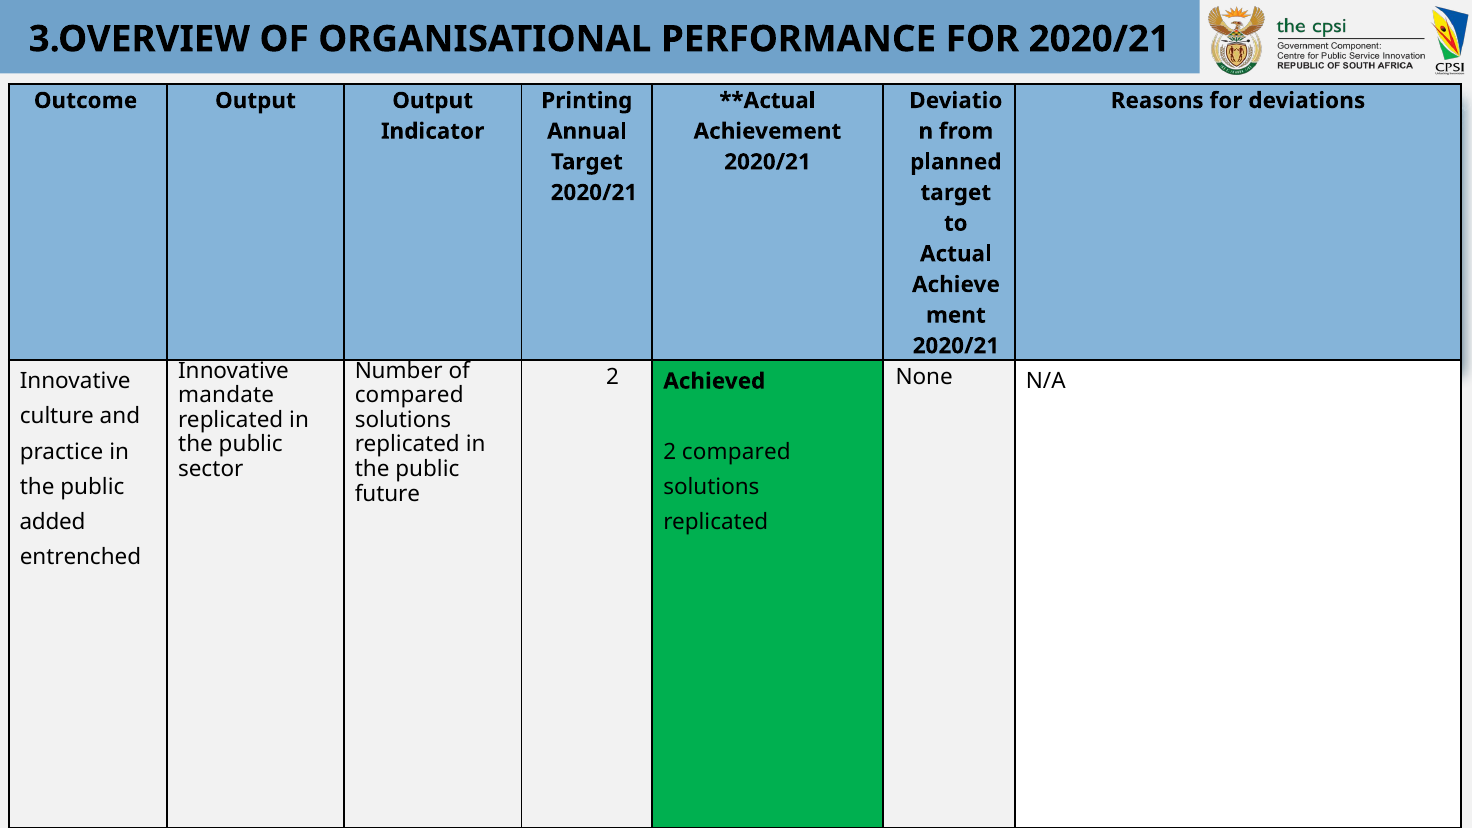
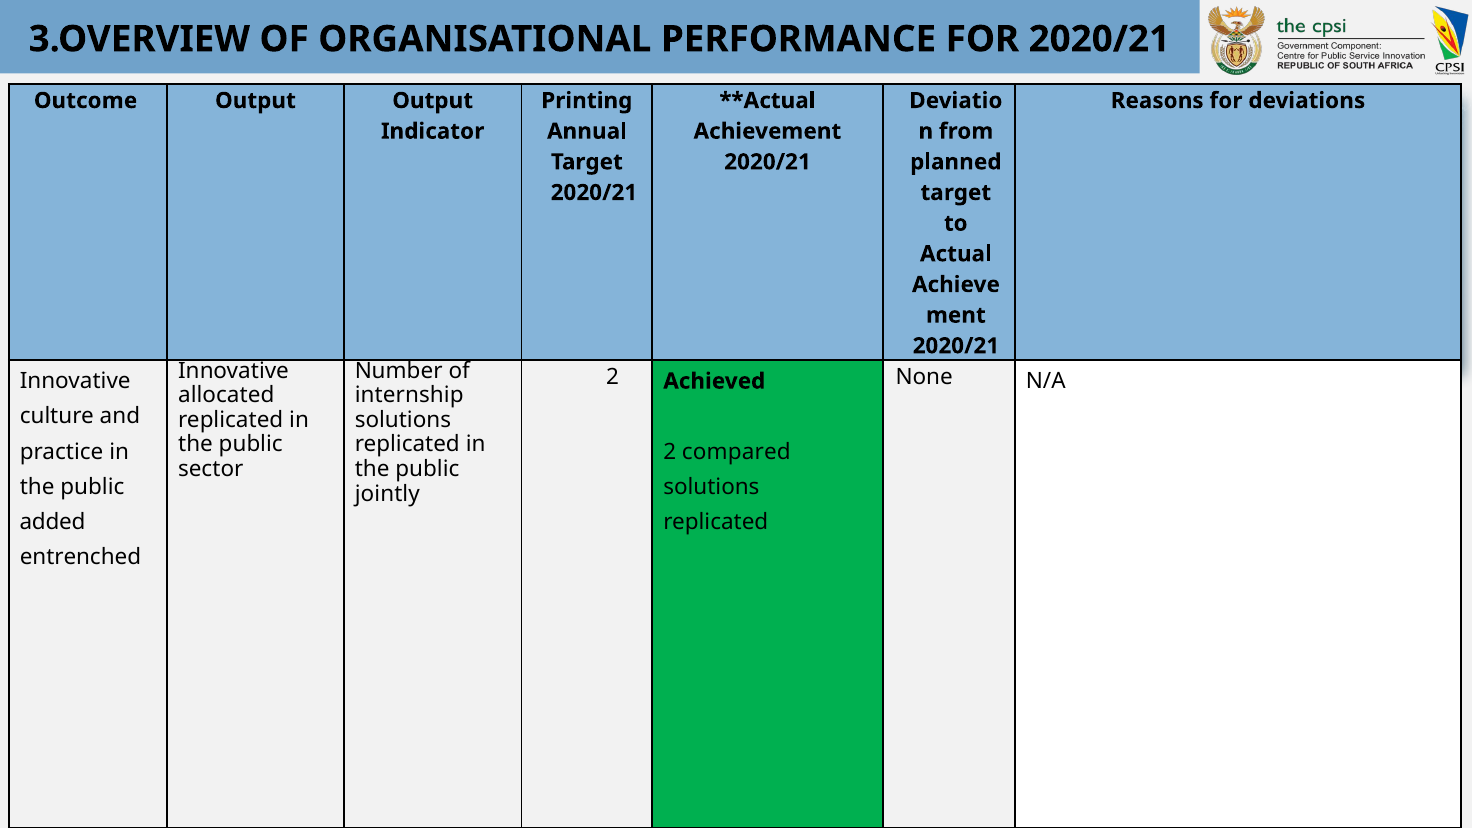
mandate: mandate -> allocated (226, 395)
compared: compared -> internship (409, 395)
future: future -> jointly (387, 494)
